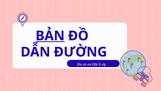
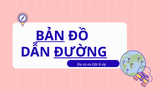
ĐƯỜNG underline: none -> present (80, 52)
